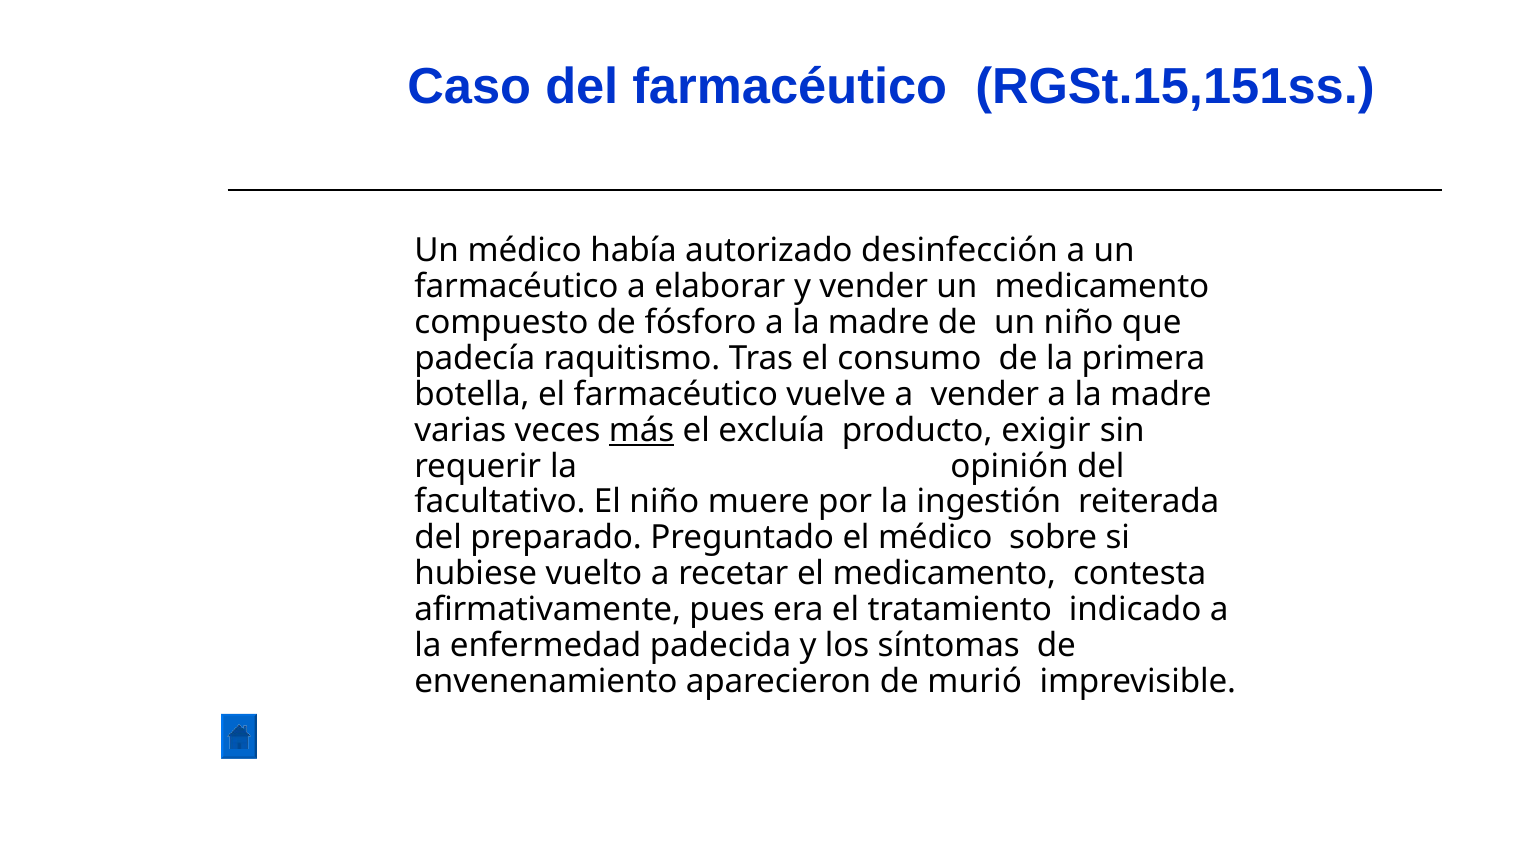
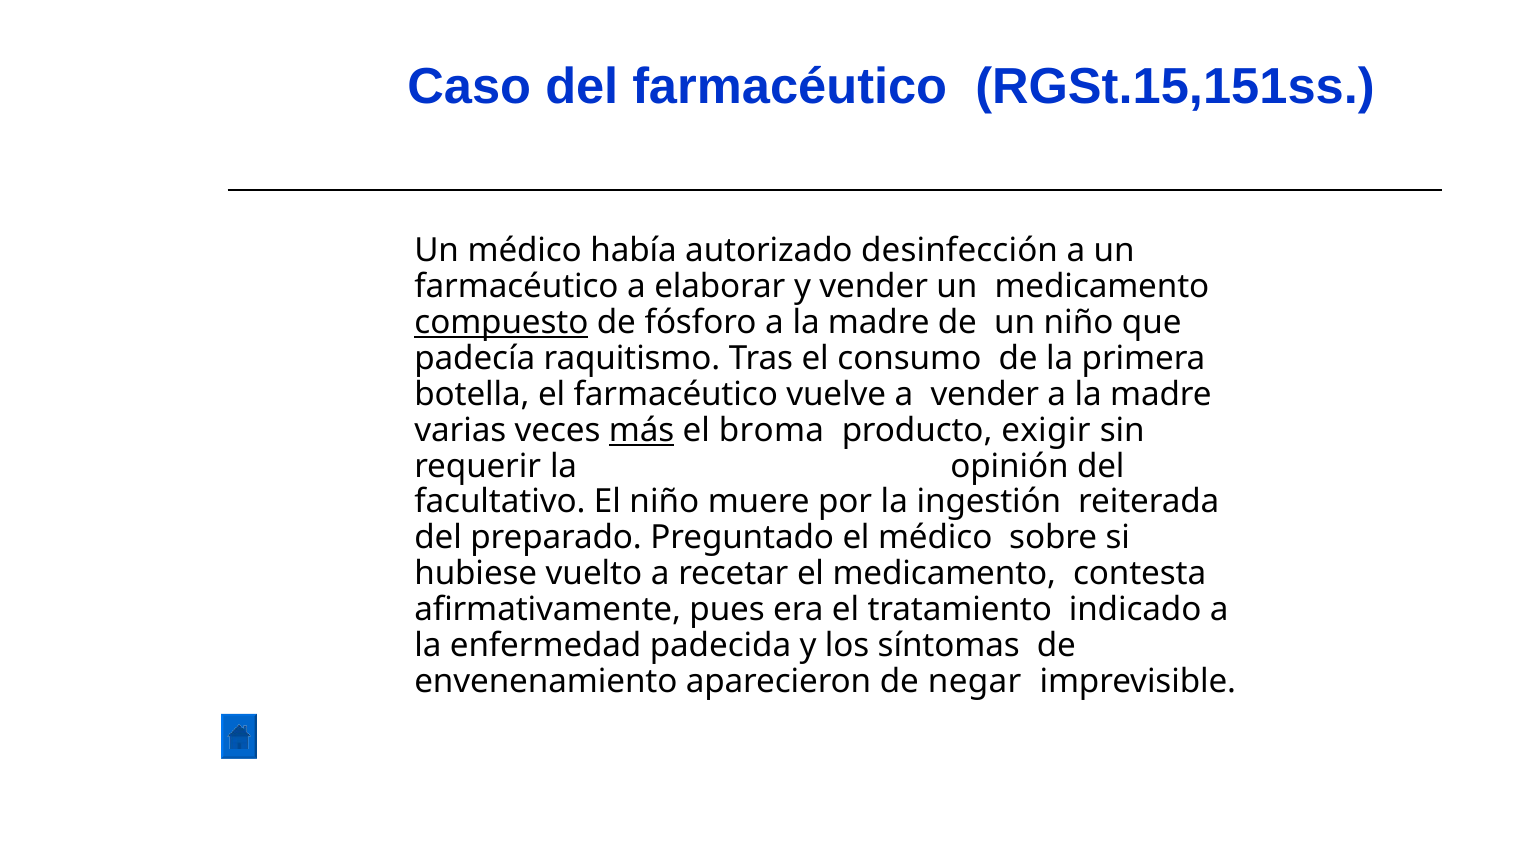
compuesto underline: none -> present (501, 323)
excluía: excluía -> broma (771, 430)
murió: murió -> negar (975, 681)
